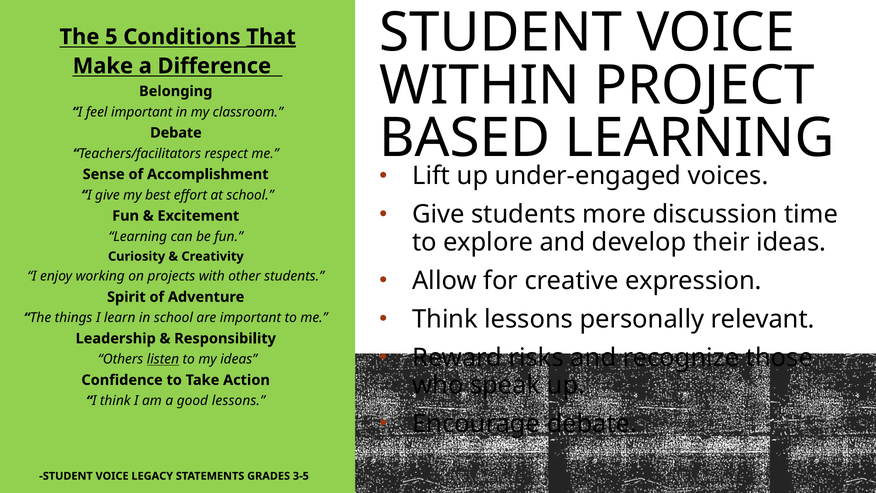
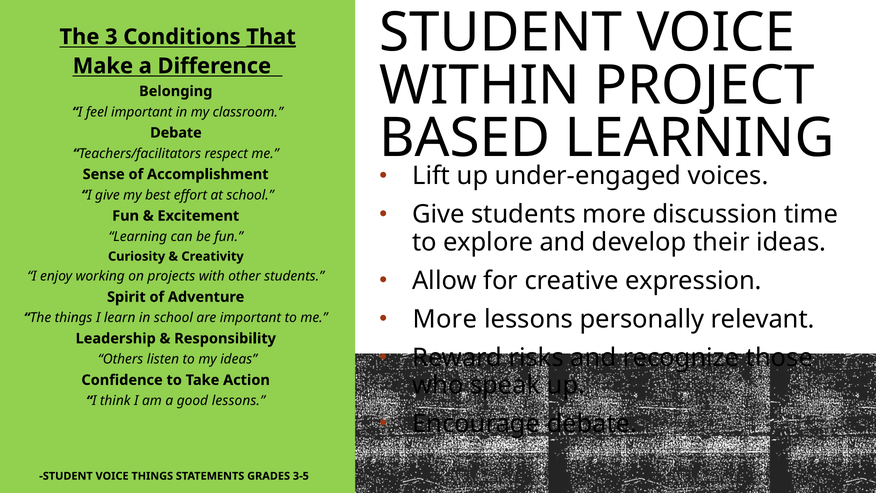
5: 5 -> 3 (111, 37)
Think: Think -> More (445, 319)
listen underline: present -> none (163, 359)
VOICE LEGACY: LEGACY -> THINGS (152, 476)
